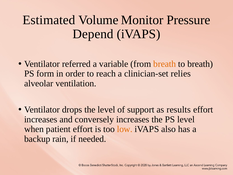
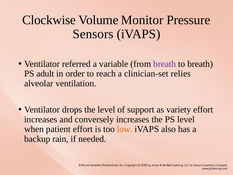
Estimated: Estimated -> Clockwise (49, 20)
Depend: Depend -> Sensors (93, 34)
breath colour: orange -> purple (165, 64)
form: form -> adult (45, 74)
results: results -> variety (179, 109)
